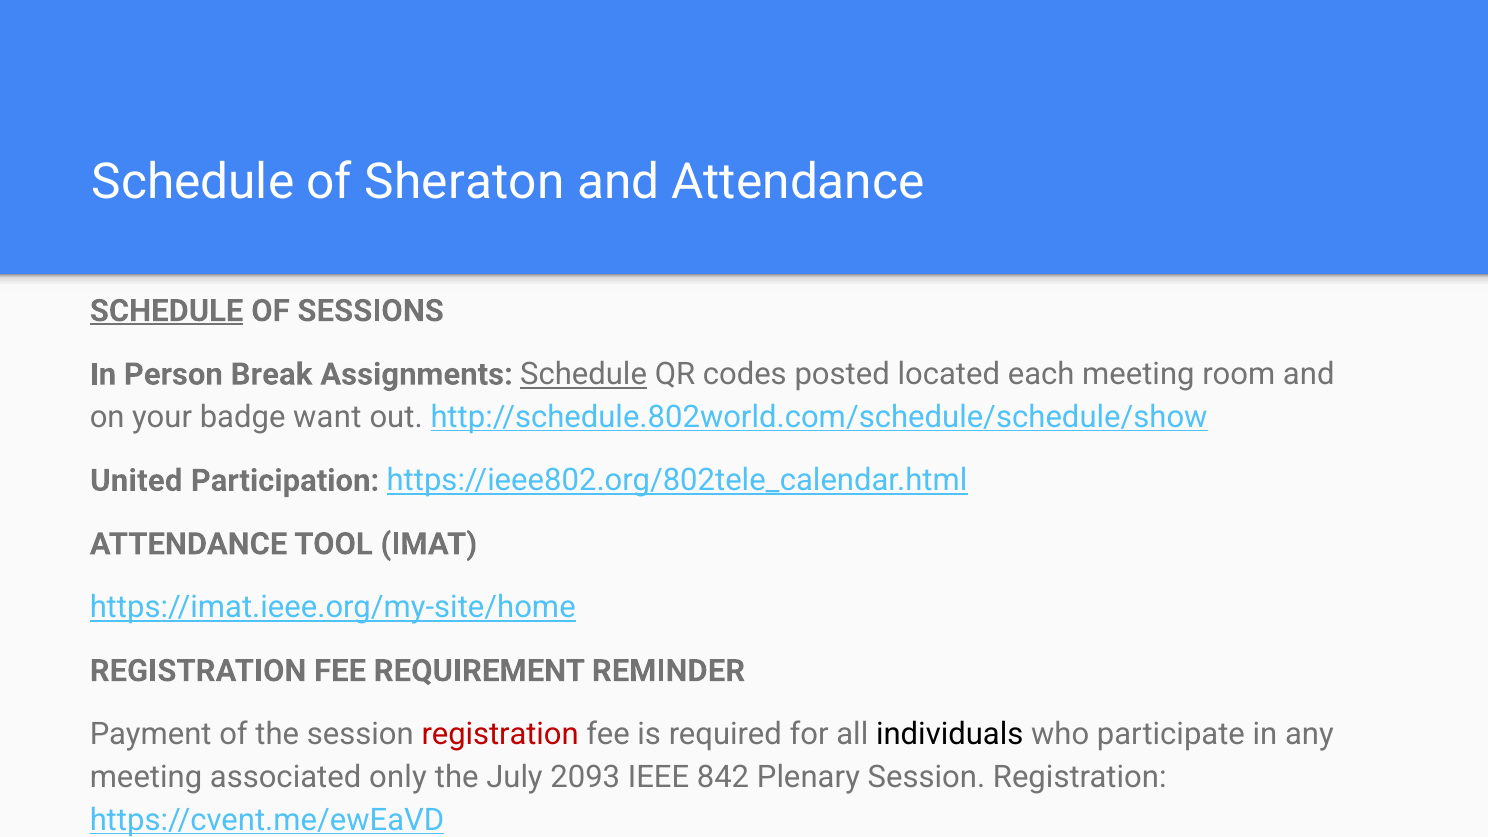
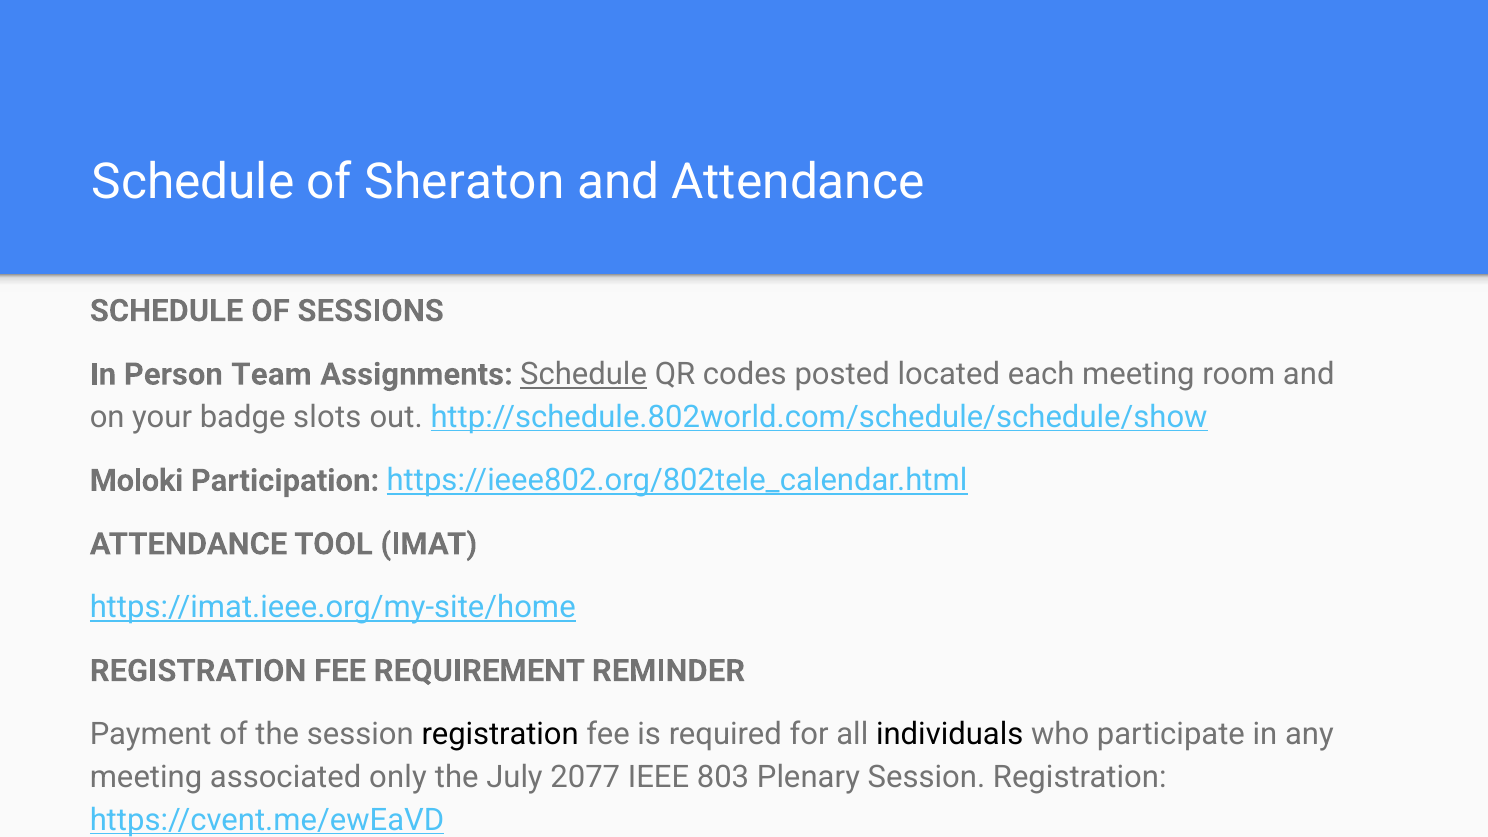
SCHEDULE underline: present -> none (167, 311)
Break: Break -> Team (271, 374)
want: want -> slots (327, 417)
United: United -> Moloki (137, 481)
registration colour: red -> black (500, 734)
2093: 2093 -> 2077 (585, 777)
842: 842 -> 803 (723, 777)
